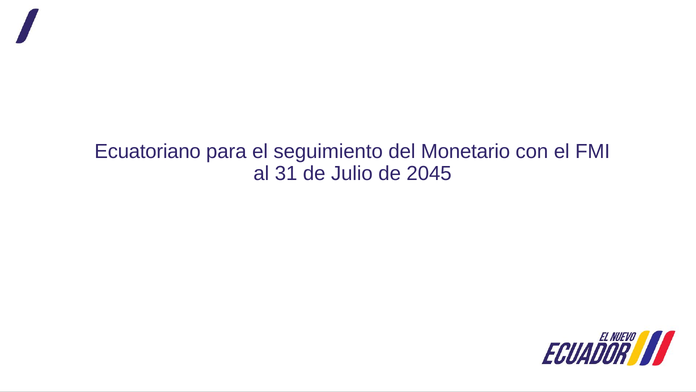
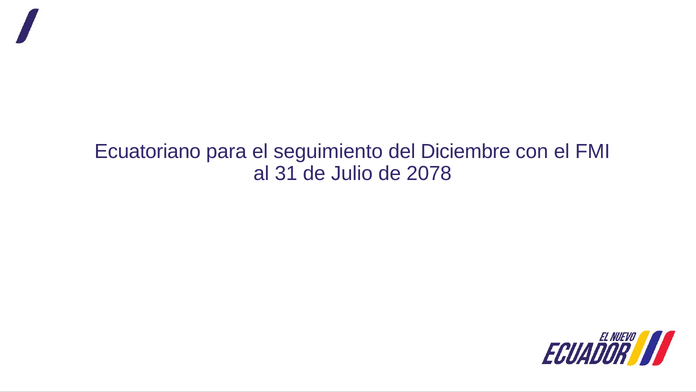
Monetario: Monetario -> Diciembre (466, 152)
2045: 2045 -> 2078 (429, 173)
